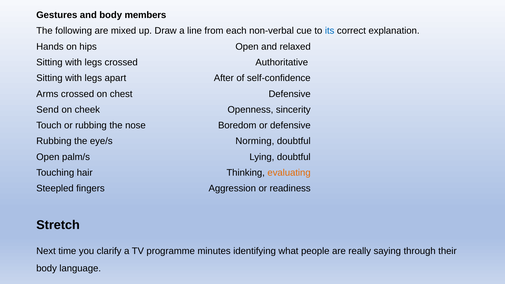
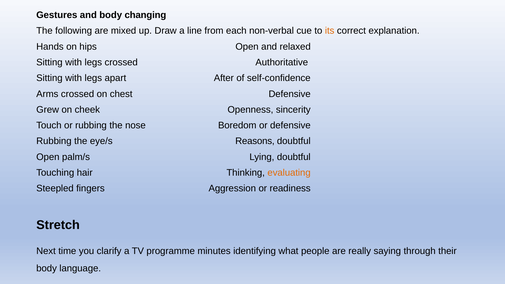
members: members -> changing (145, 15)
its colour: blue -> orange (330, 31)
Send: Send -> Grew (48, 110)
Norming: Norming -> Reasons (255, 141)
